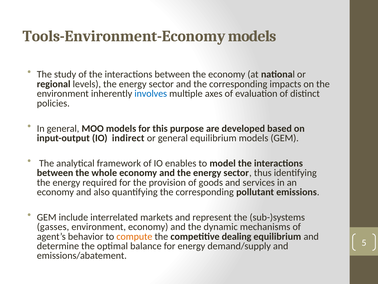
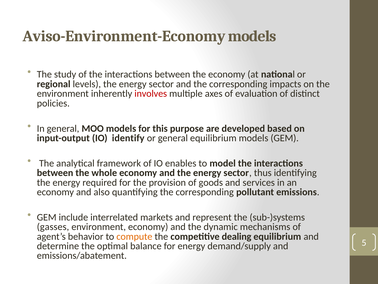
Tools-Environment-Economy: Tools-Environment-Economy -> Aviso-Environment-Economy (124, 36)
involves colour: blue -> red (151, 93)
indirect: indirect -> identify (128, 138)
